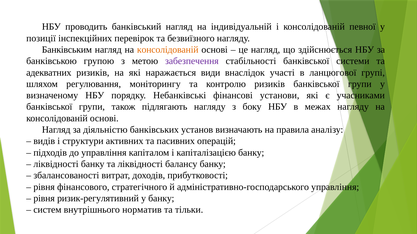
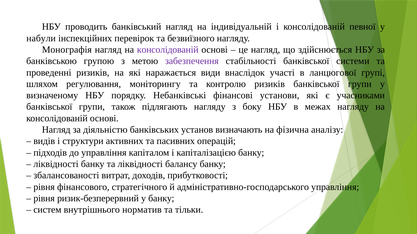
позиції: позиції -> набули (41, 38)
Банківським: Банківським -> Монографія (67, 50)
консолідованій colour: orange -> purple (168, 50)
адекватних: адекватних -> проведенні (49, 73)
правила: правила -> фізична (293, 130)
ризик-регулятивний: ризик-регулятивний -> ризик-безперервний (98, 199)
